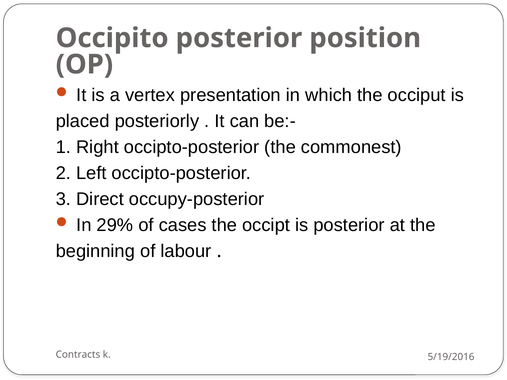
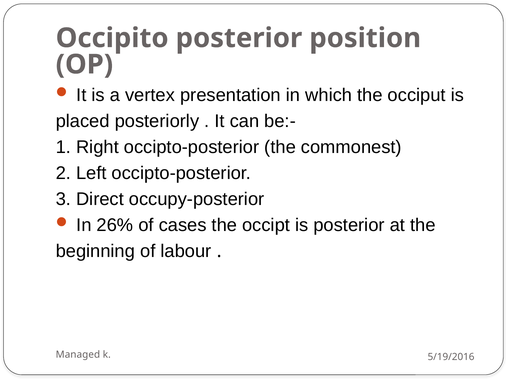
29%: 29% -> 26% (115, 225)
Contracts: Contracts -> Managed (78, 355)
